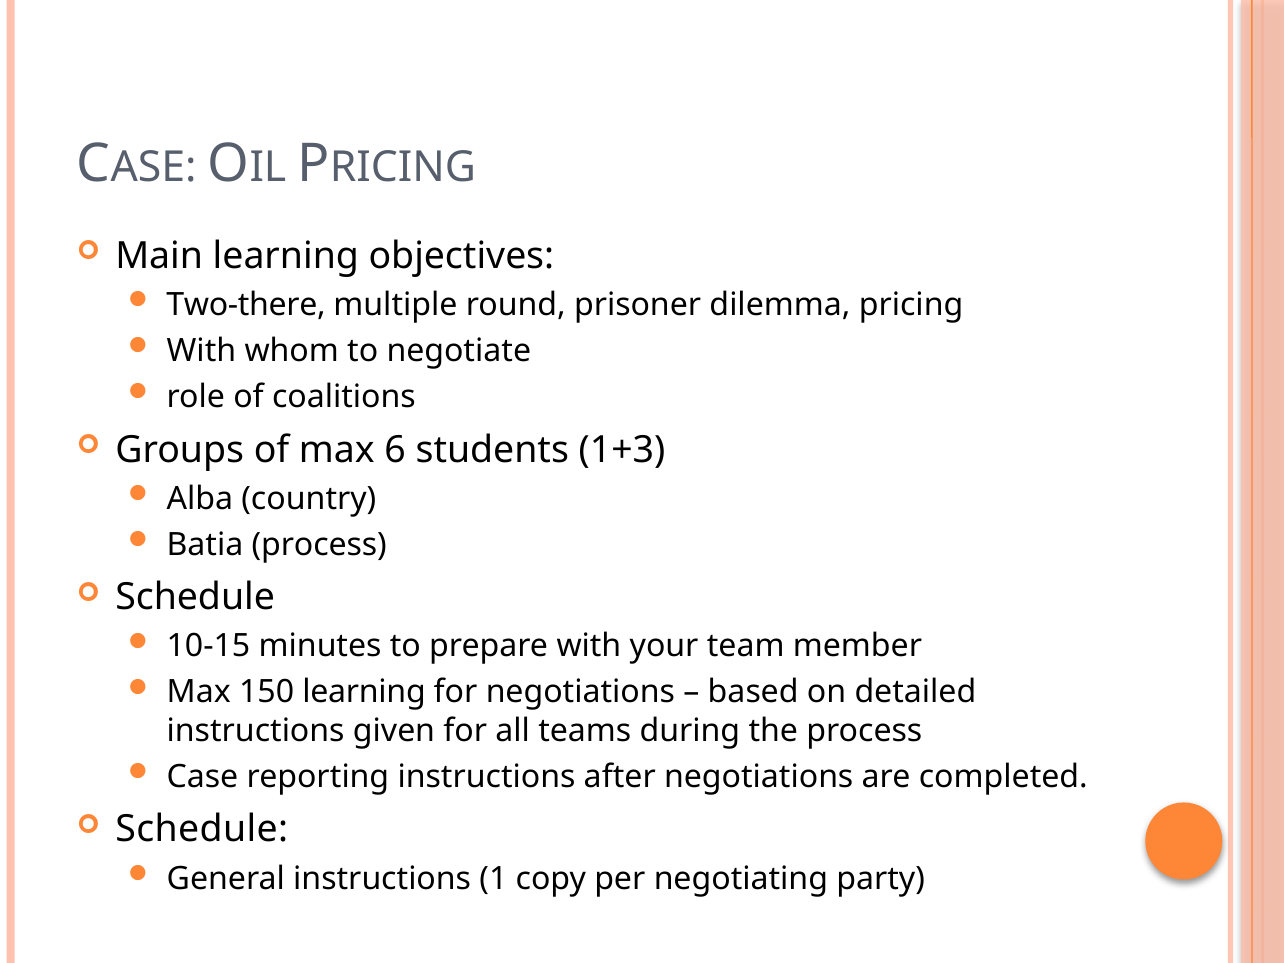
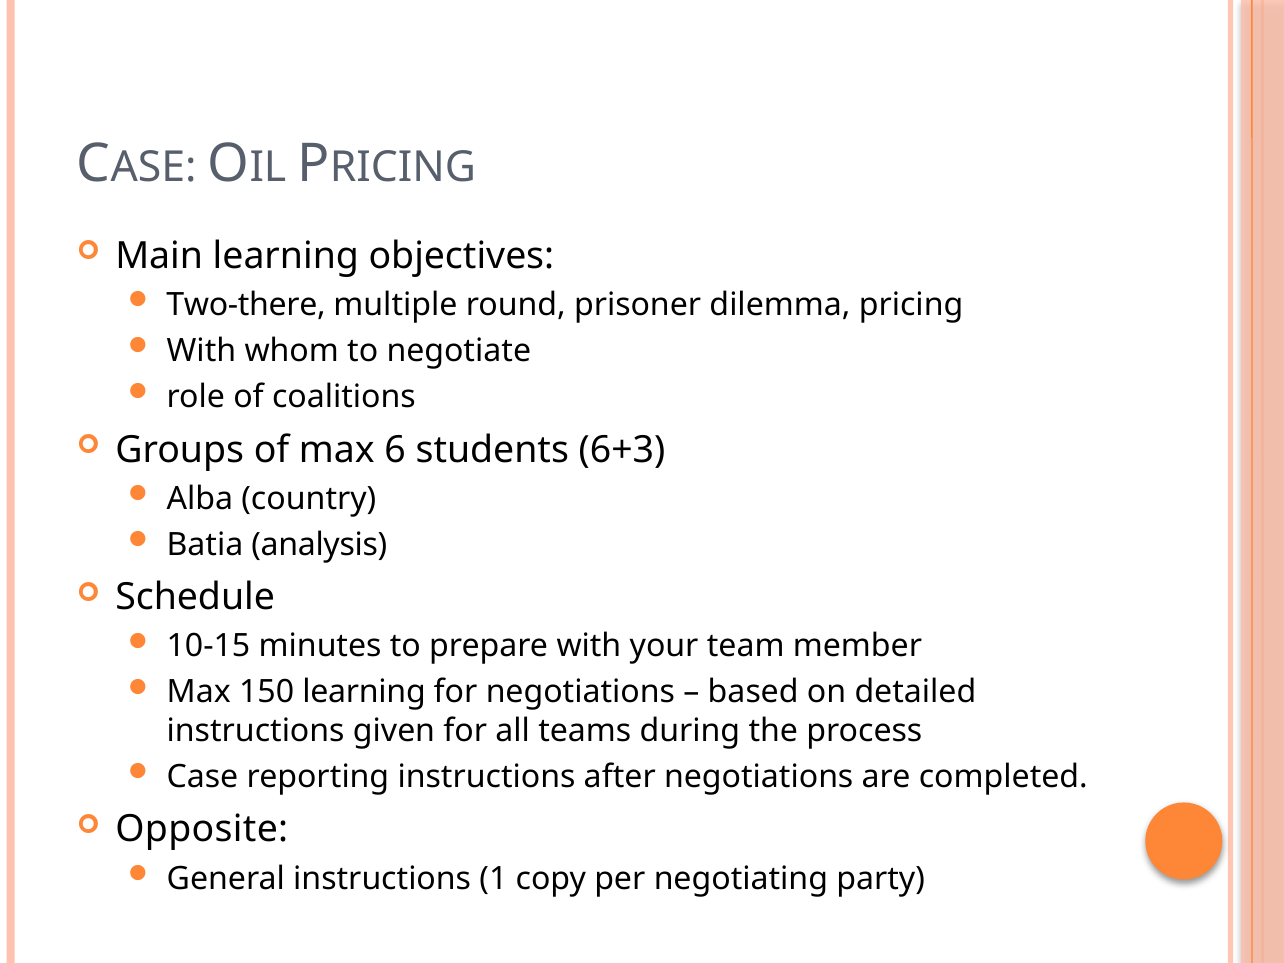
1+3: 1+3 -> 6+3 (622, 450)
Batia process: process -> analysis (319, 545)
Schedule: Schedule -> Opposite (202, 830)
